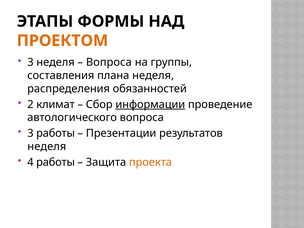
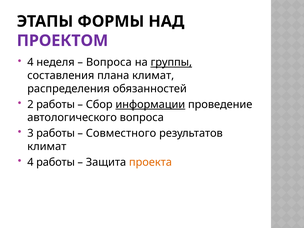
ПРОЕКТОМ colour: orange -> purple (62, 41)
3: 3 -> 4 (30, 62)
группы underline: none -> present (171, 62)
плана неделя: неделя -> климат (153, 76)
2 климат: климат -> работы (56, 104)
Презентации: Презентации -> Совместного (121, 133)
неделя: неделя -> климат (47, 146)
